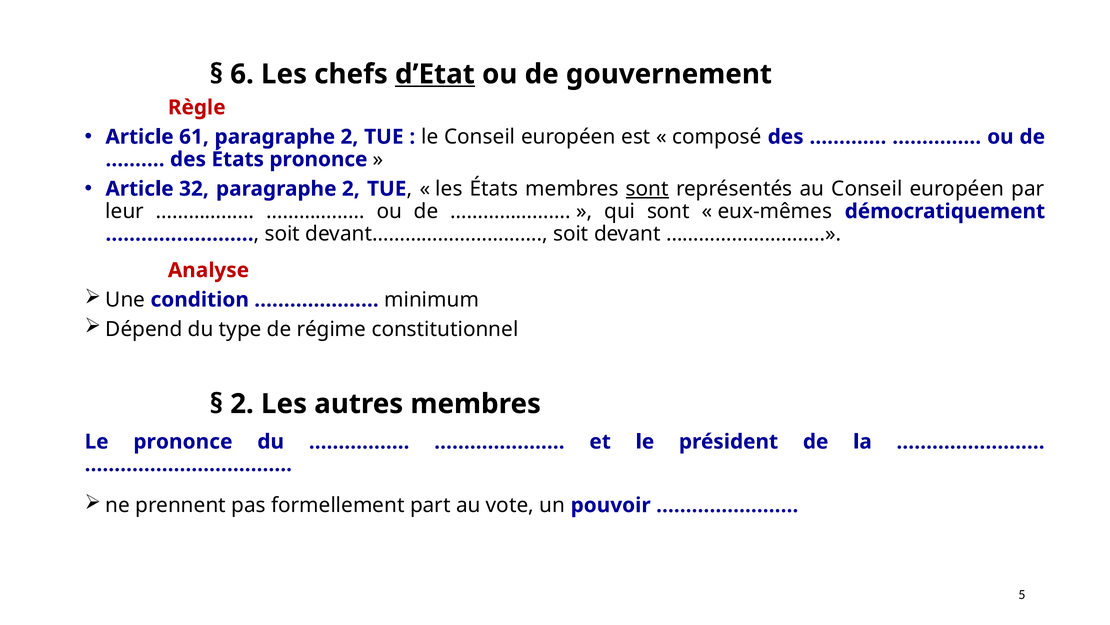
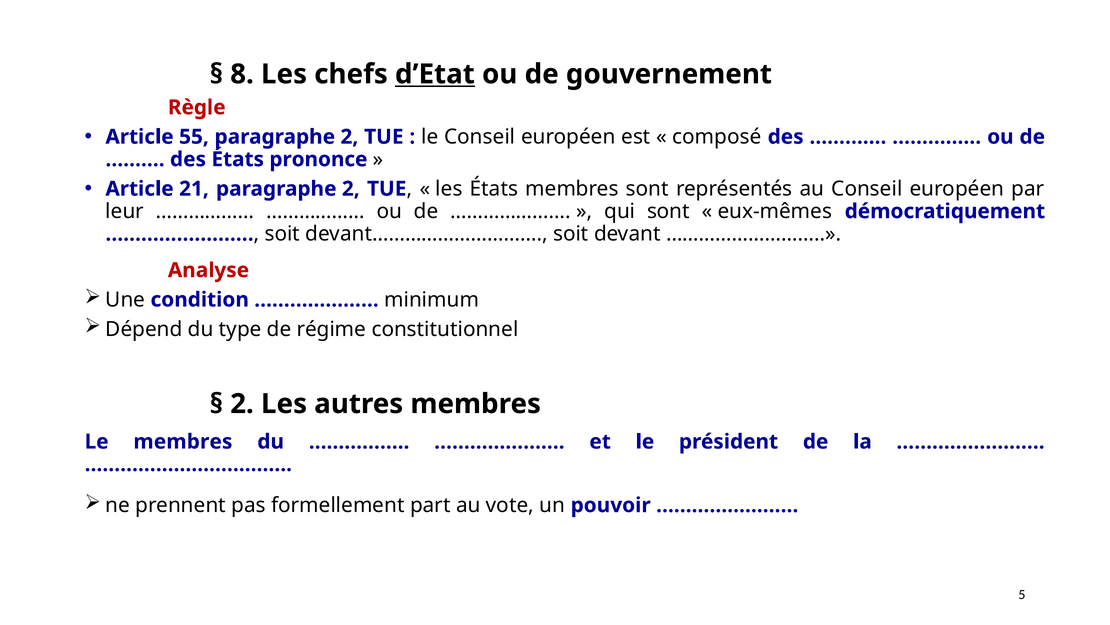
6: 6 -> 8 (242, 74)
61: 61 -> 55 (194, 137)
32: 32 -> 21 (194, 189)
sont underline: present -> none (647, 189)
Le prononce: prononce -> membres (183, 441)
